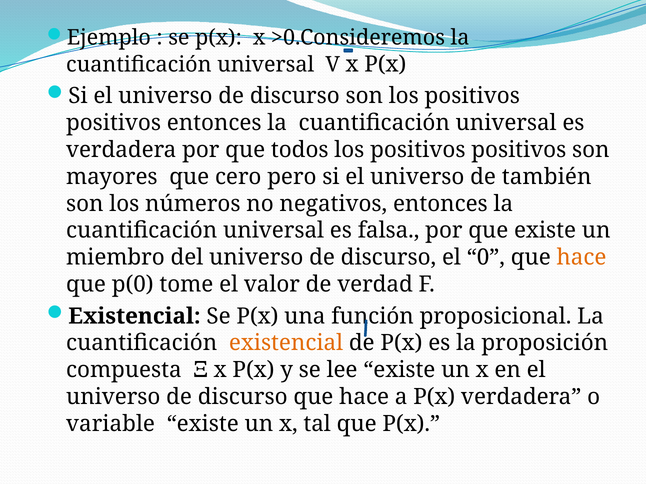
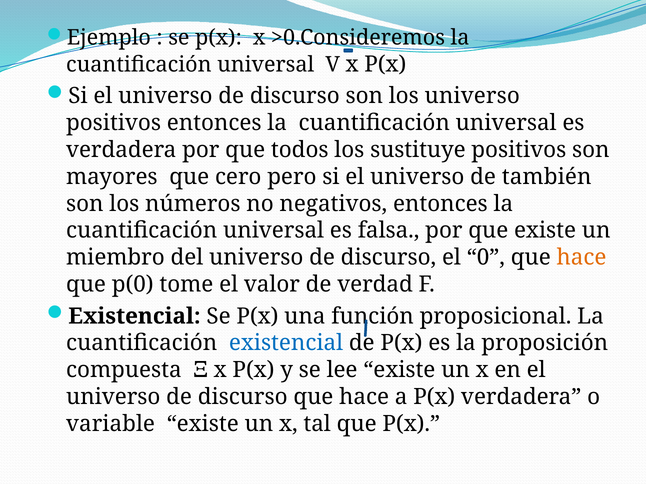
son los positivos: positivos -> universo (472, 96)
todos los positivos: positivos -> sustituye (418, 150)
existencial colour: orange -> blue (286, 343)
